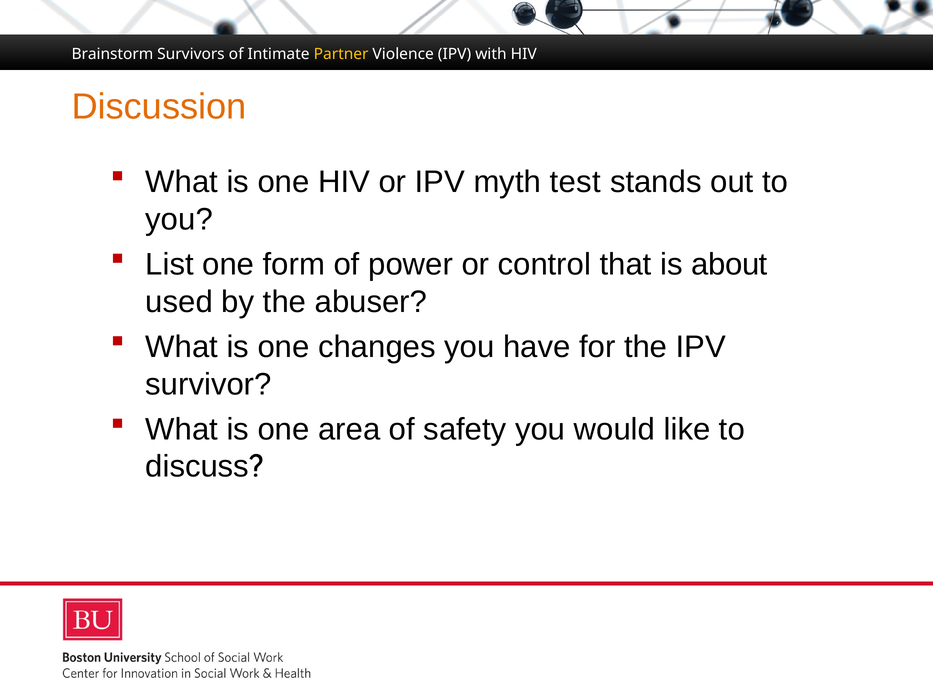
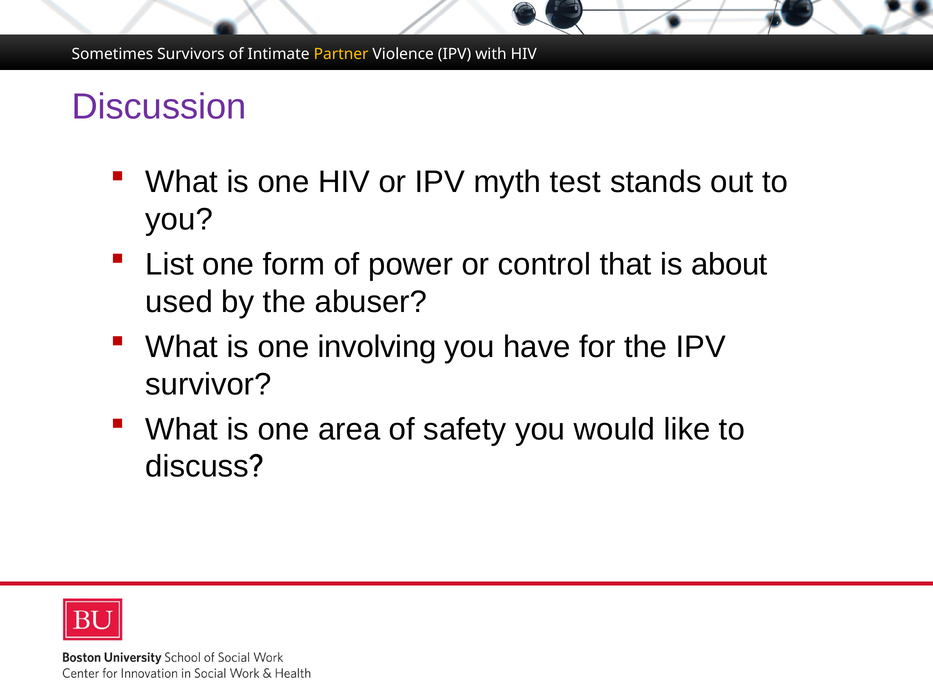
Brainstorm: Brainstorm -> Sometimes (112, 54)
Discussion colour: orange -> purple (159, 107)
changes: changes -> involving (377, 347)
